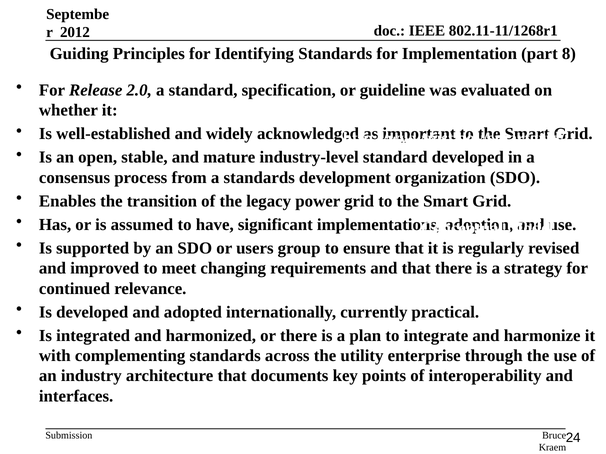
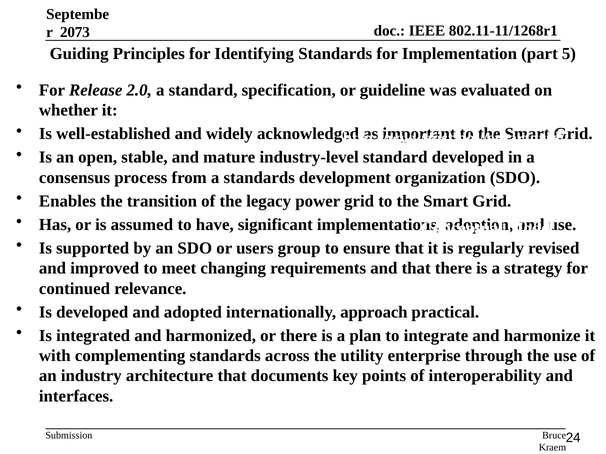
2012: 2012 -> 2073 (75, 32)
8: 8 -> 5 (569, 54)
currently: currently -> approach (374, 312)
